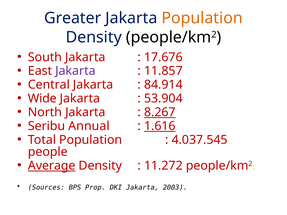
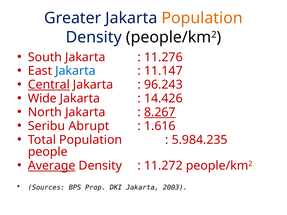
17.676: 17.676 -> 11.276 (163, 57)
Jakarta colour: purple -> blue (75, 71)
11.857: 11.857 -> 11.147 (163, 71)
Central underline: none -> present (49, 85)
84.914: 84.914 -> 96.243 (163, 85)
53.904: 53.904 -> 14.426 (163, 99)
Annual: Annual -> Abrupt (89, 126)
1.616 underline: present -> none (160, 126)
4.037.545: 4.037.545 -> 5.984.235 (200, 140)
